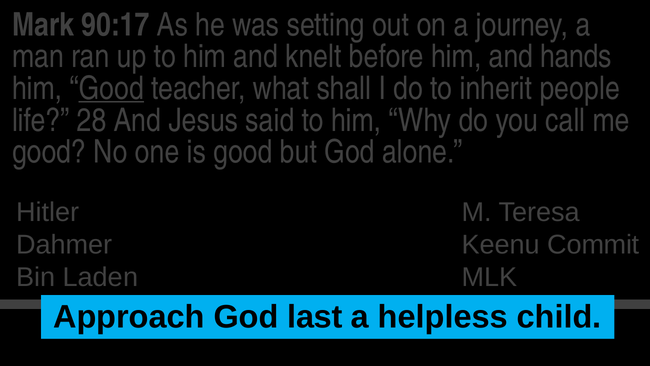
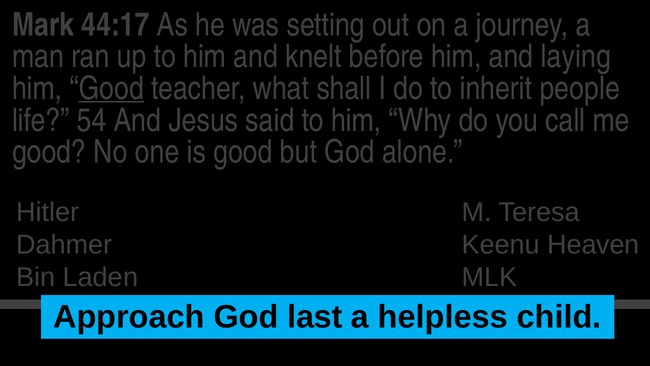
90:17: 90:17 -> 44:17 (116, 25)
hands: hands -> laying (576, 57)
28: 28 -> 54 (92, 120)
Commit: Commit -> Heaven (593, 244)
